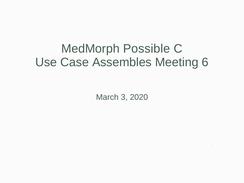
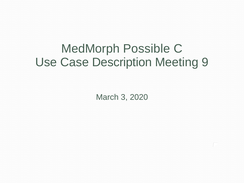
Assembles: Assembles -> Description (122, 62)
6: 6 -> 9 (205, 62)
